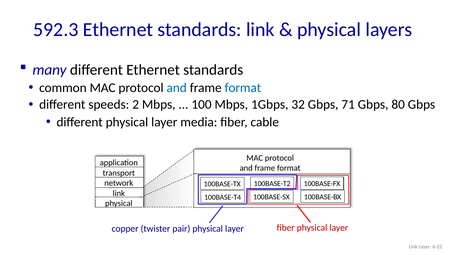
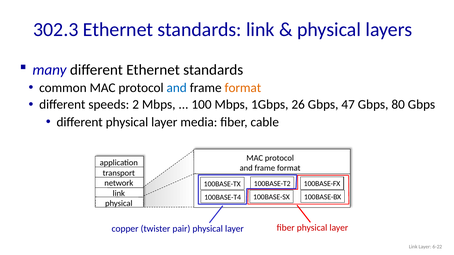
592.3: 592.3 -> 302.3 (56, 30)
format colour: blue -> orange (243, 88)
32: 32 -> 26 (298, 105)
71: 71 -> 47 (348, 105)
